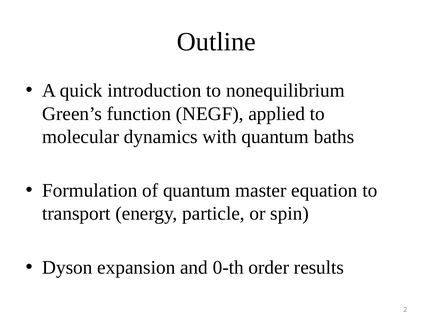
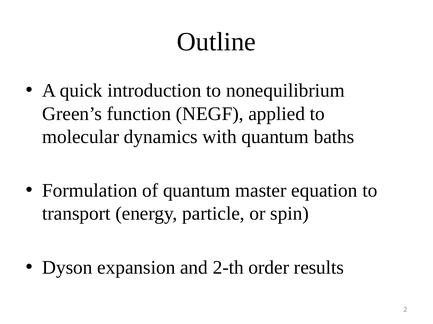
0-th: 0-th -> 2-th (228, 268)
